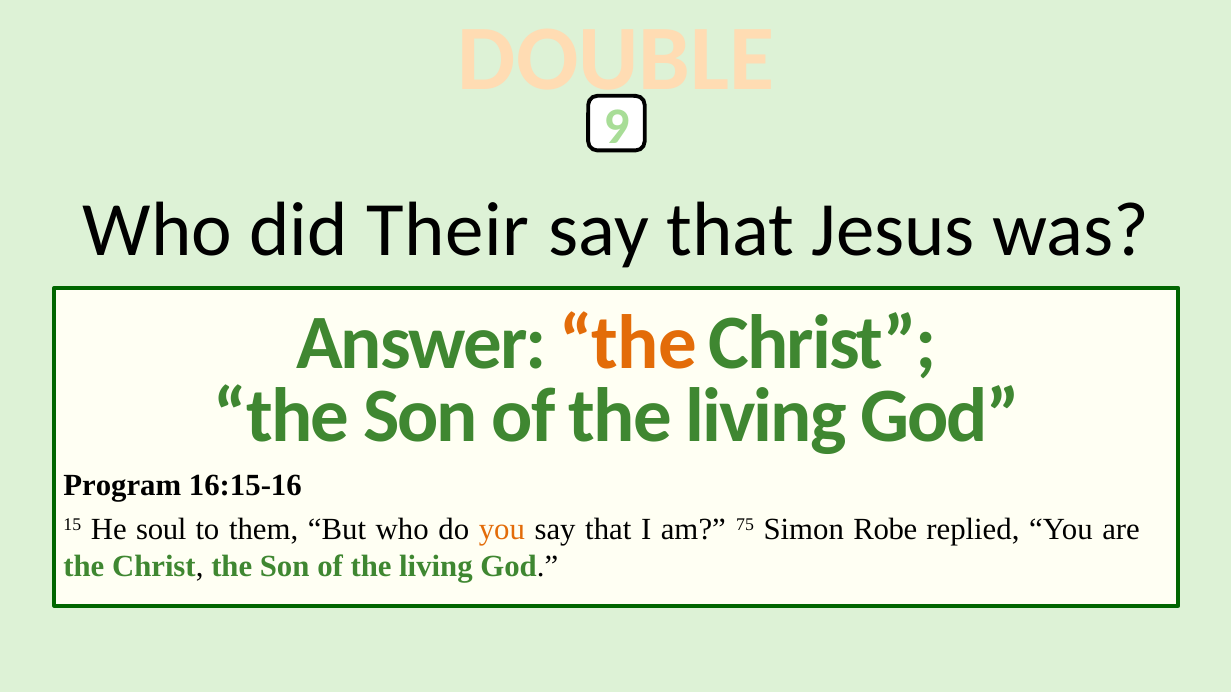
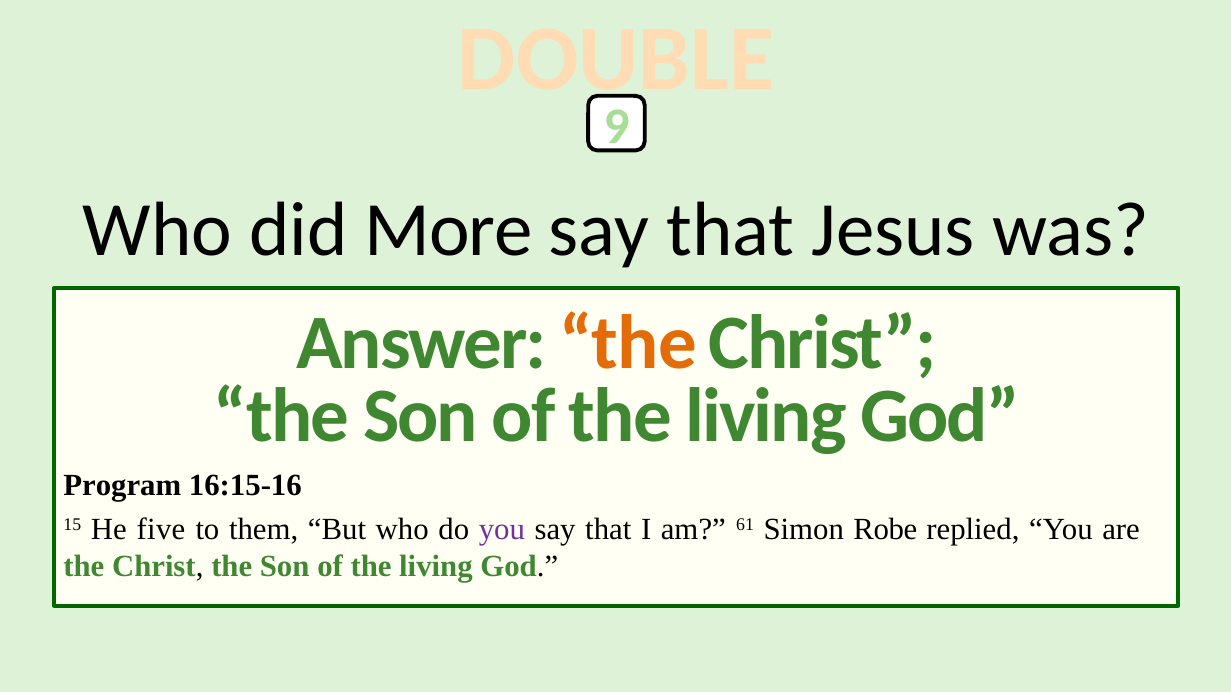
Their: Their -> More (449, 231)
soul: soul -> five (161, 530)
you colour: orange -> purple (502, 530)
75: 75 -> 61 (745, 525)
